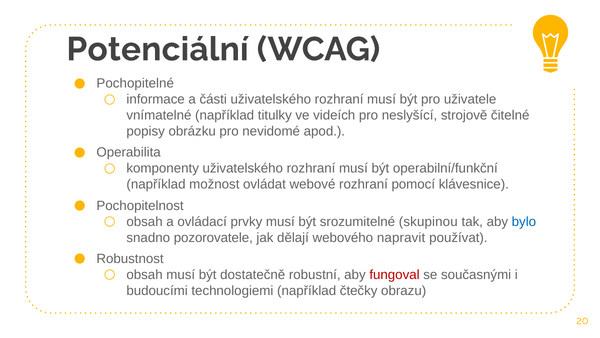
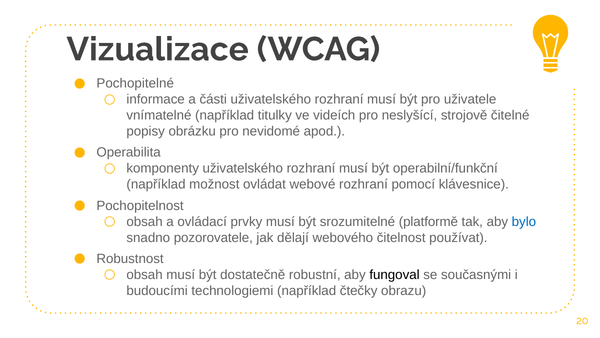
Potenciální: Potenciální -> Vizualizace (158, 49)
skupinou: skupinou -> platformě (428, 221)
napravit: napravit -> čitelnost (401, 237)
fungoval colour: red -> black (395, 274)
